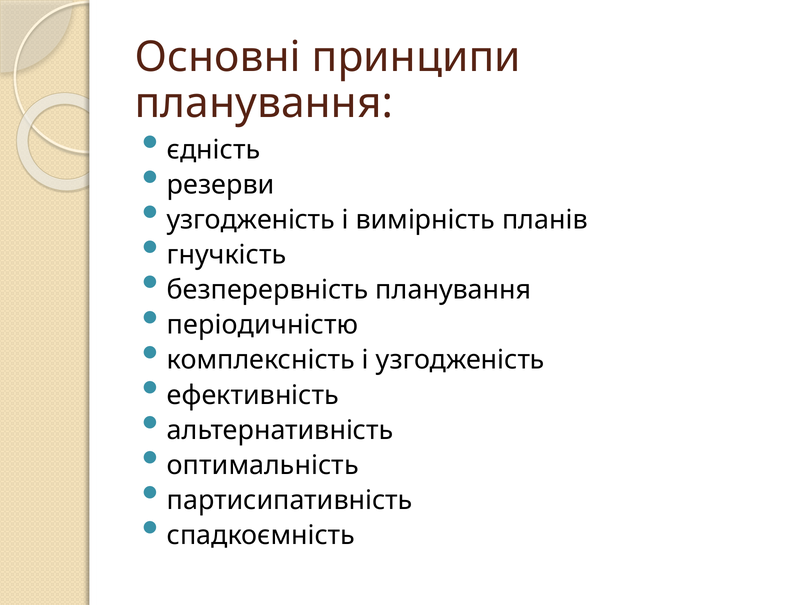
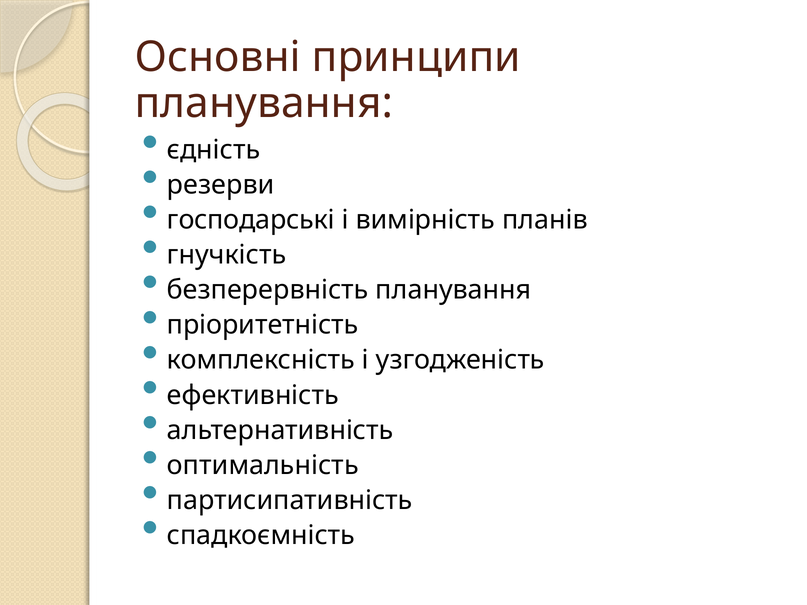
узгодженість: узгодженість -> господарські (251, 220)
періодичністю: періодичністю -> пріоритетність (263, 325)
